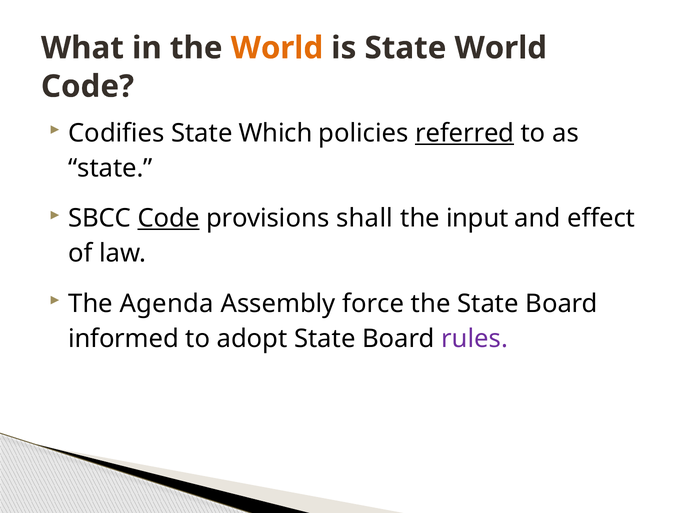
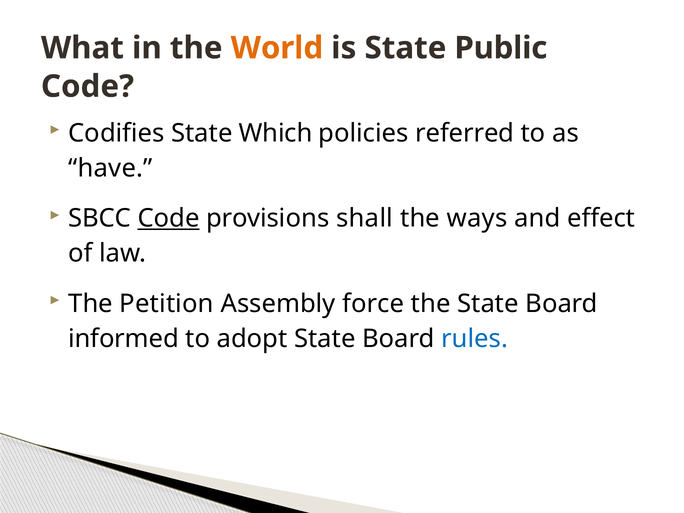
State World: World -> Public (501, 48)
referred underline: present -> none (465, 133)
state: state -> have (110, 168)
input: input -> ways (477, 218)
Agenda: Agenda -> Petition (167, 304)
rules colour: purple -> blue (475, 339)
